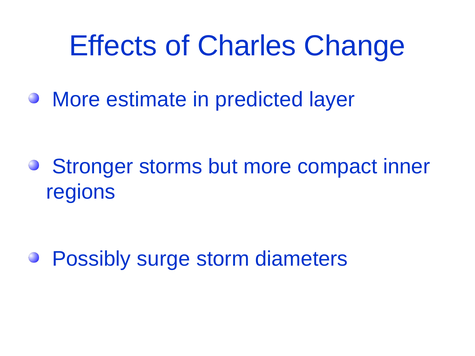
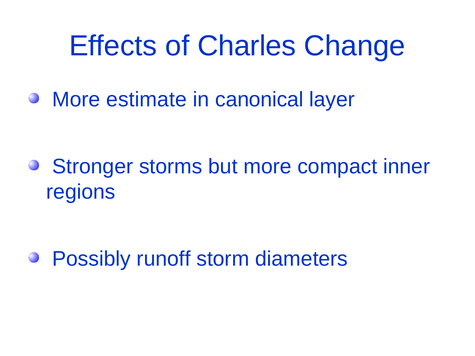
predicted: predicted -> canonical (259, 100)
surge: surge -> runoff (164, 259)
